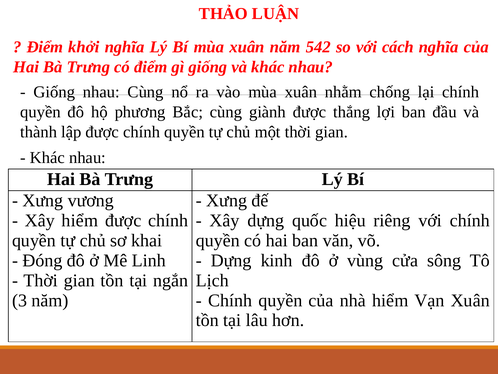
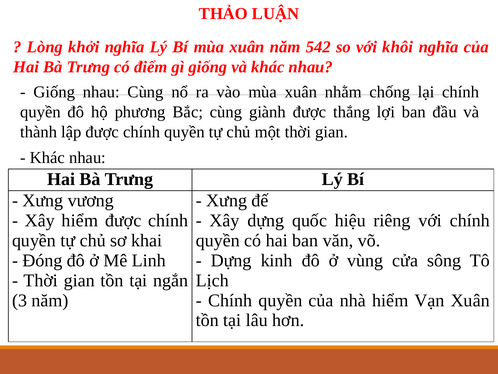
Điểm: Điểm -> Lòng (45, 47)
cách: cách -> khôi (398, 47)
